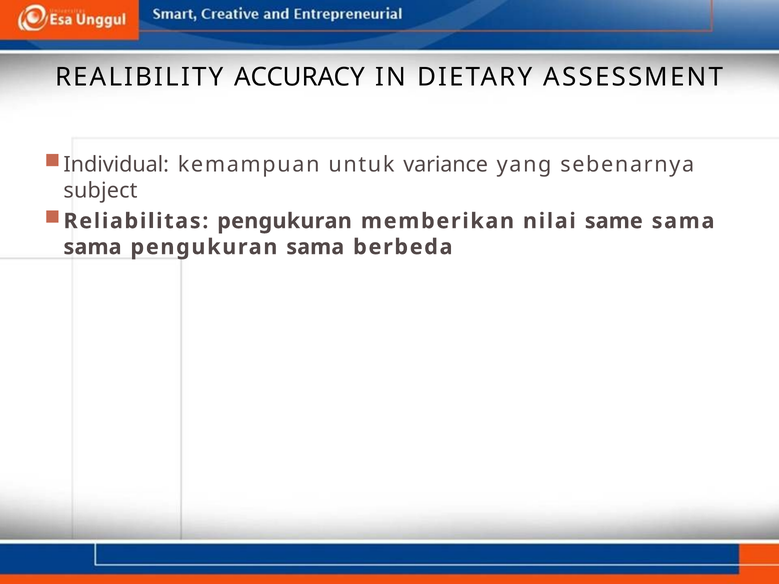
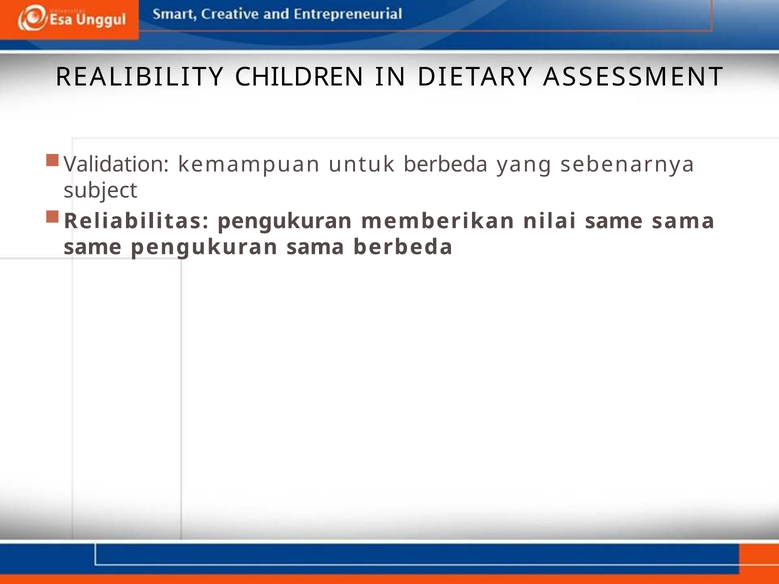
ACCURACY: ACCURACY -> CHILDREN (299, 77)
Individual: Individual -> Validation (116, 165)
untuk variance: variance -> berbeda (446, 165)
sama: sama -> same (93, 247)
